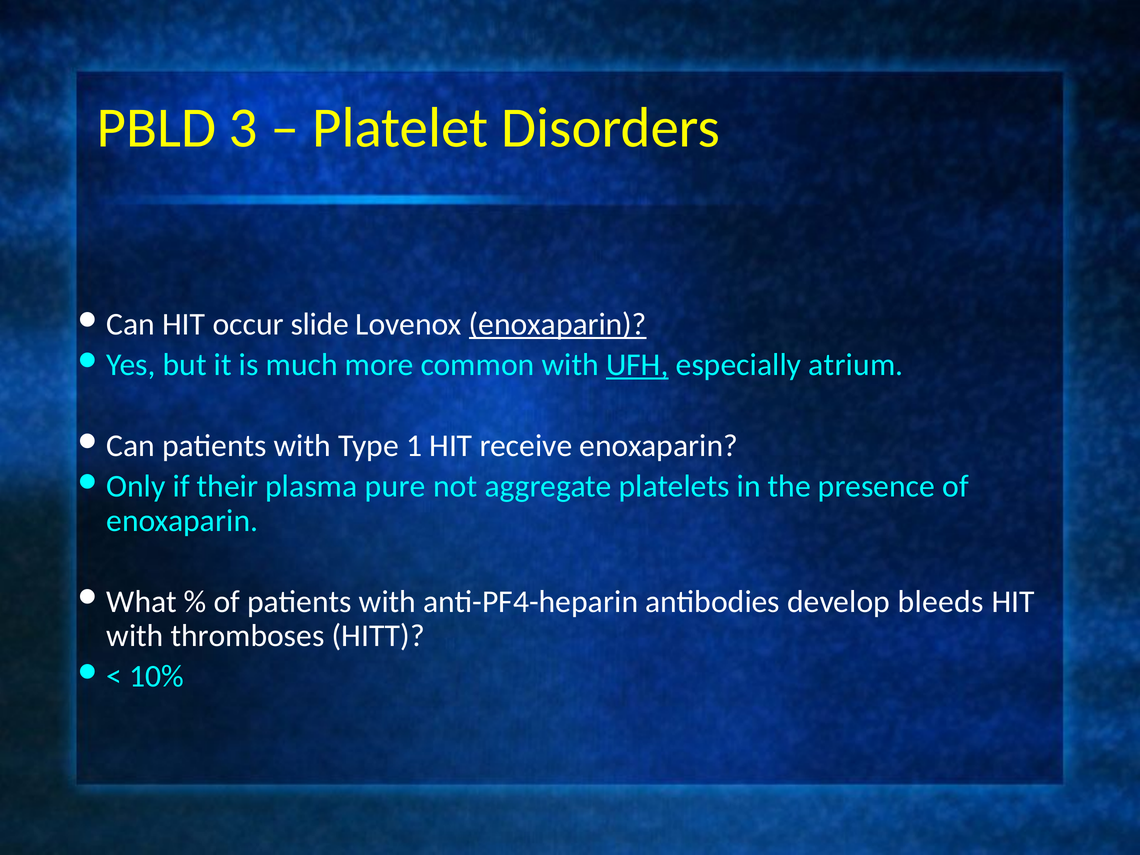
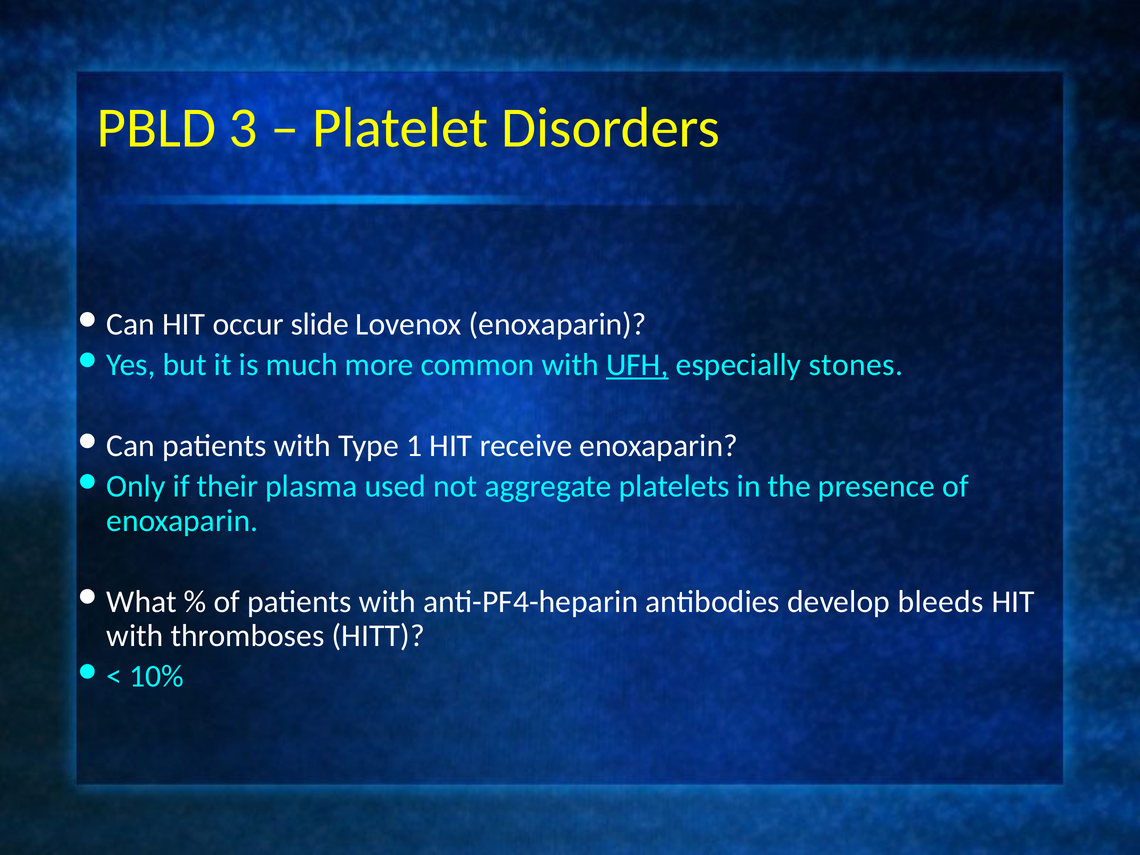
enoxaparin underline: present -> none (558, 324)
atrium: atrium -> stones (856, 365)
pure: pure -> used (395, 487)
